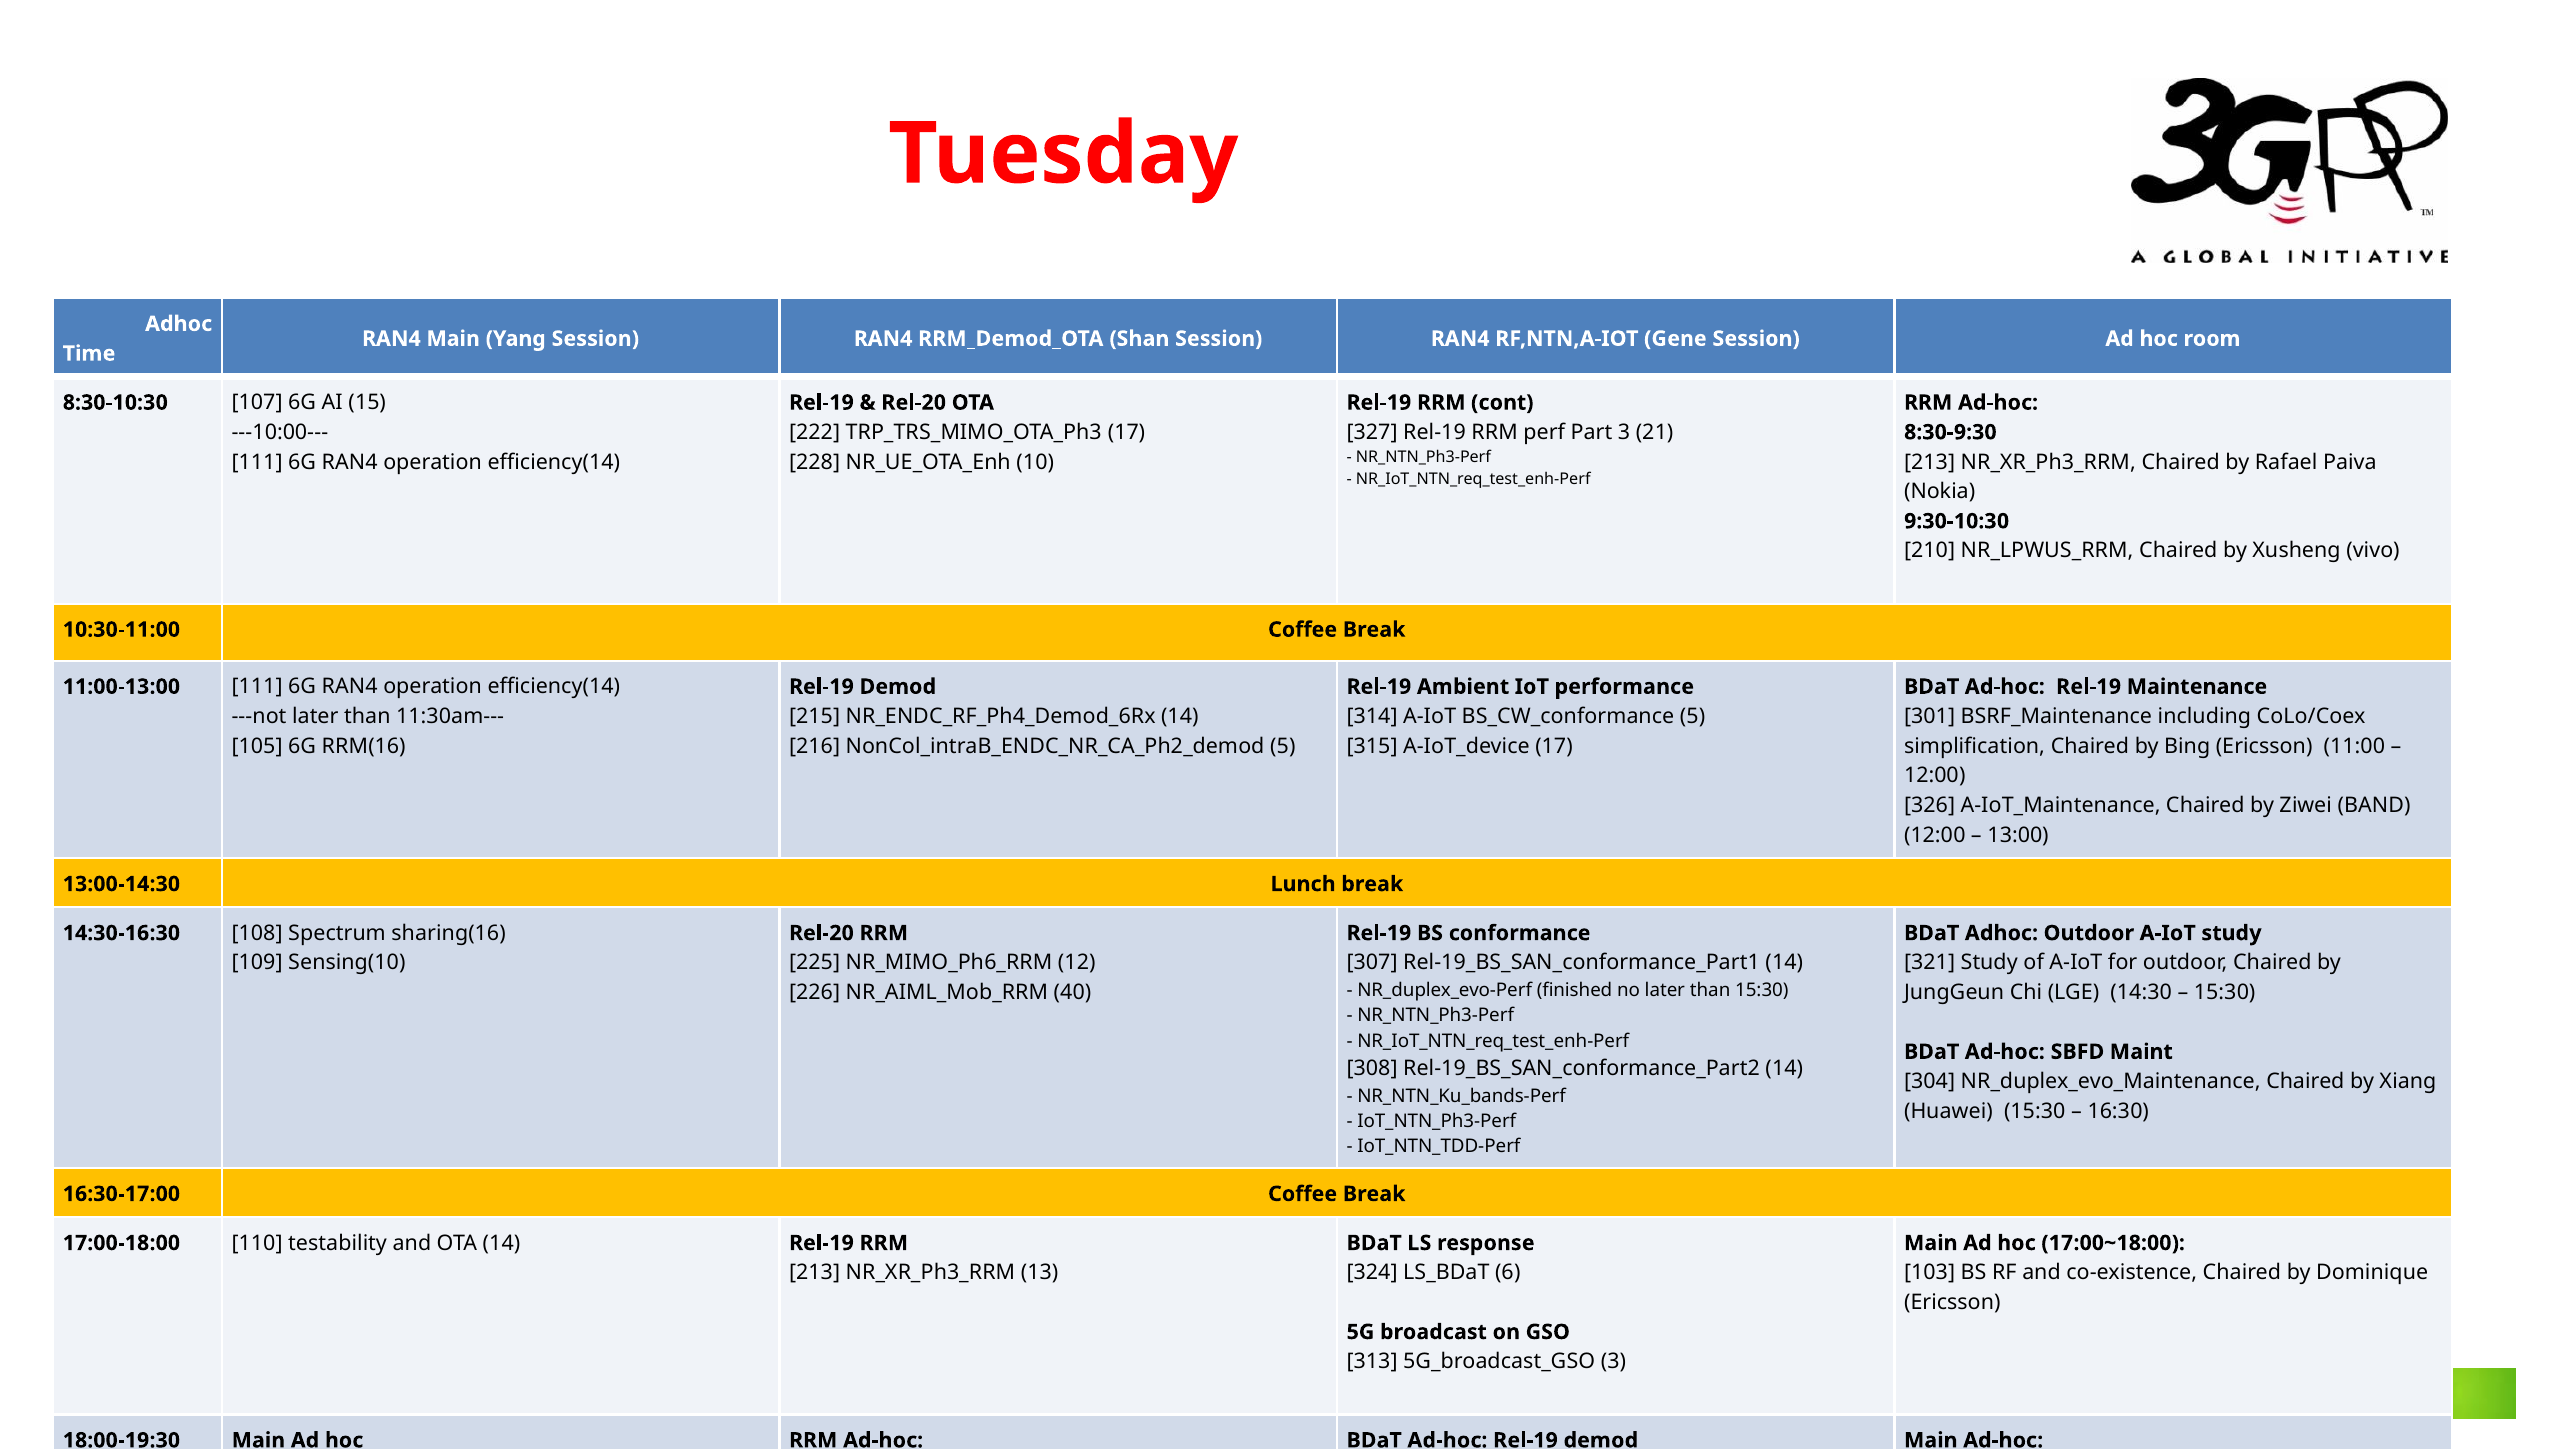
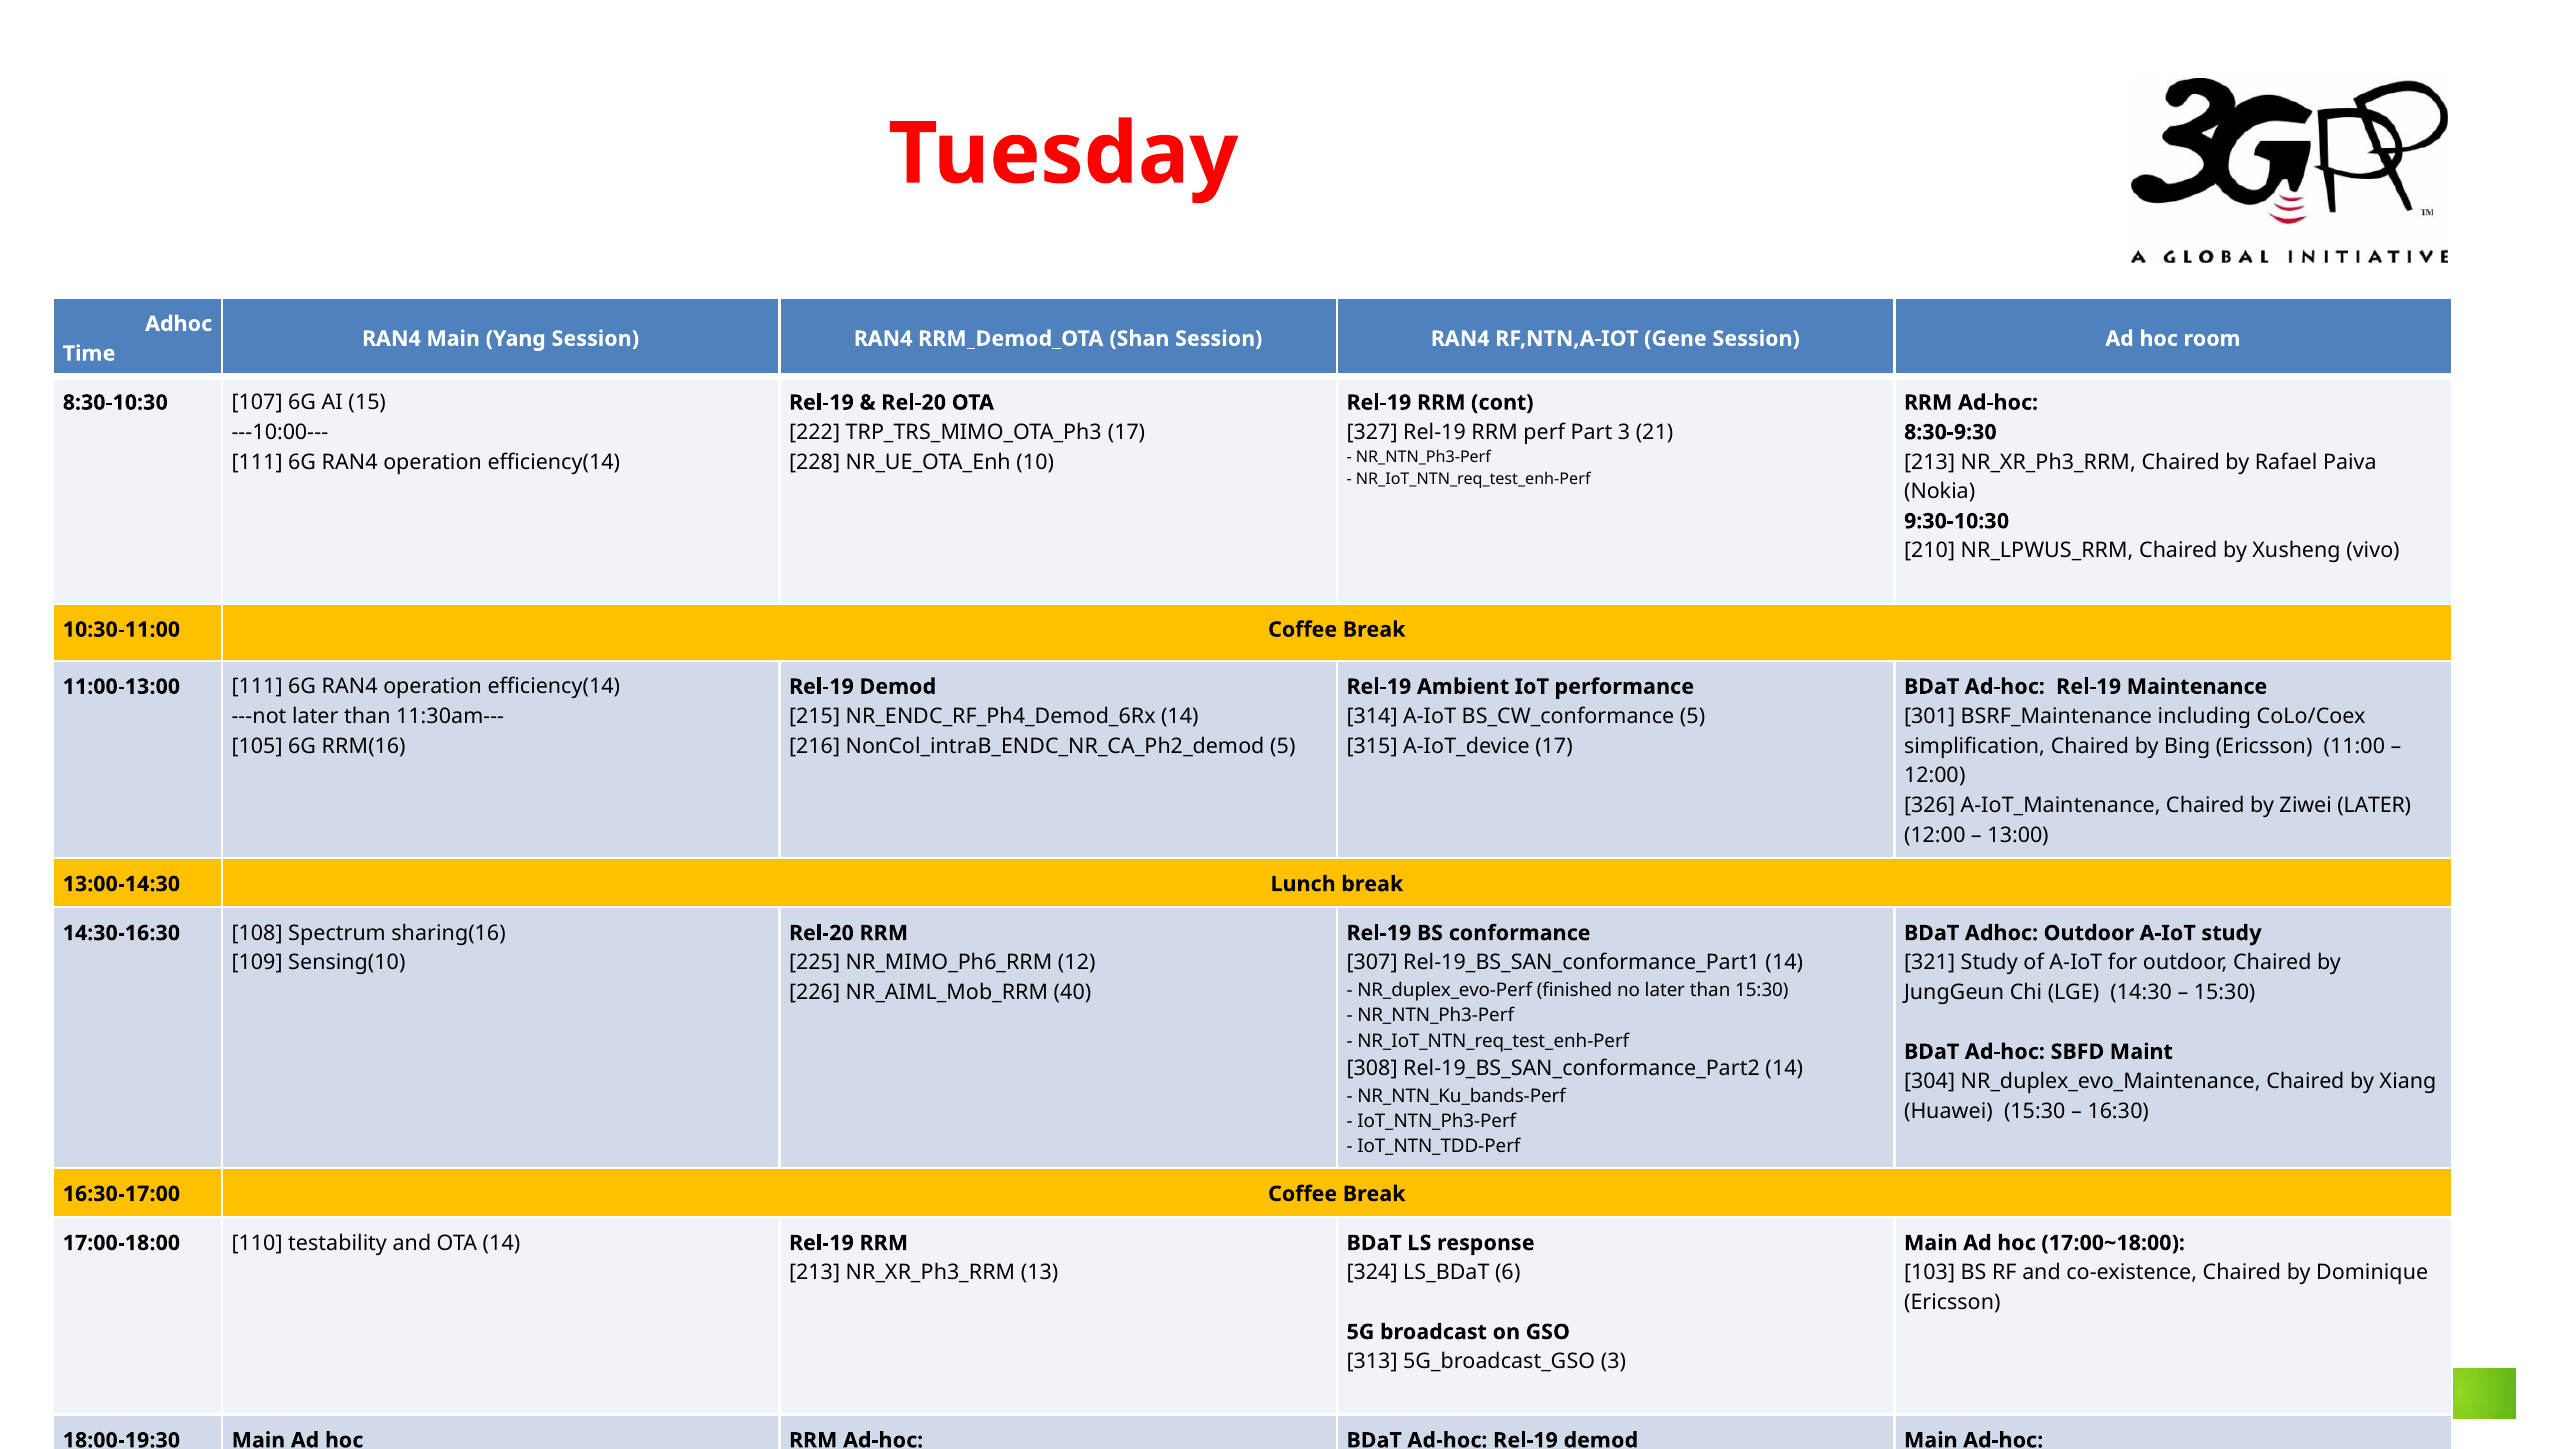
Ziwei BAND: BAND -> LATER (2374, 805)
